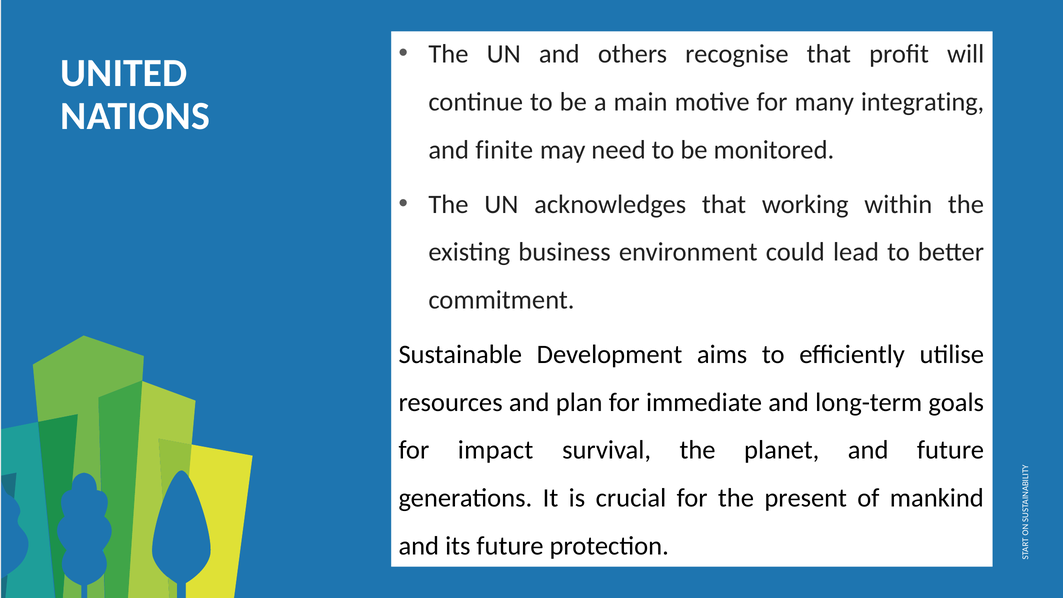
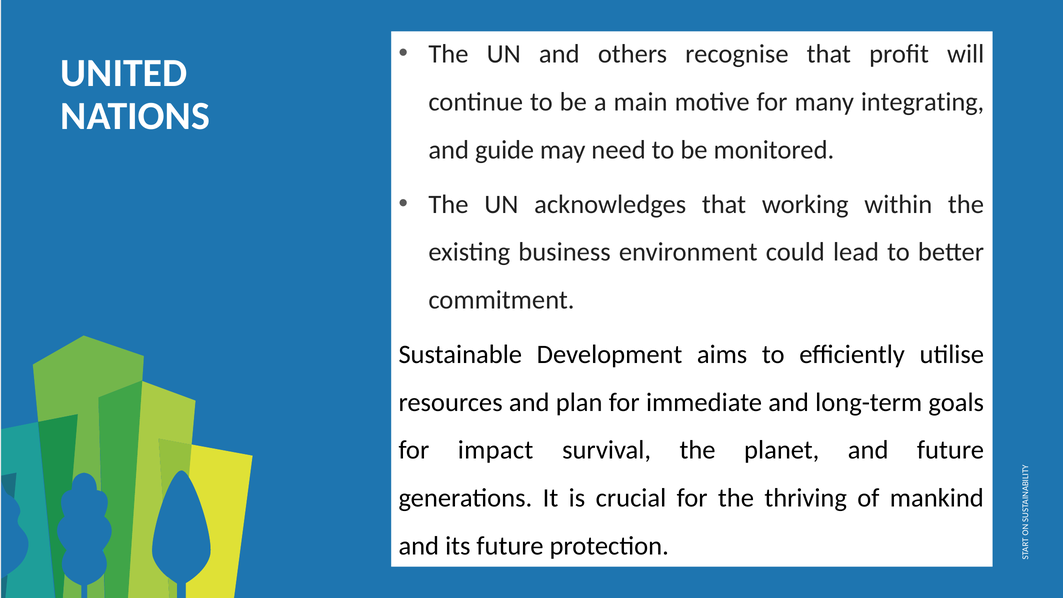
finite: finite -> guide (505, 150)
present: present -> thriving (806, 498)
